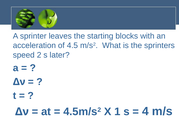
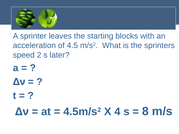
1: 1 -> 4 (117, 112)
4: 4 -> 8 (145, 112)
